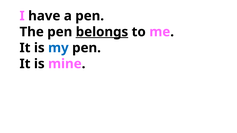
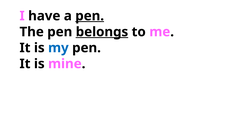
pen underline: none -> present (90, 16)
